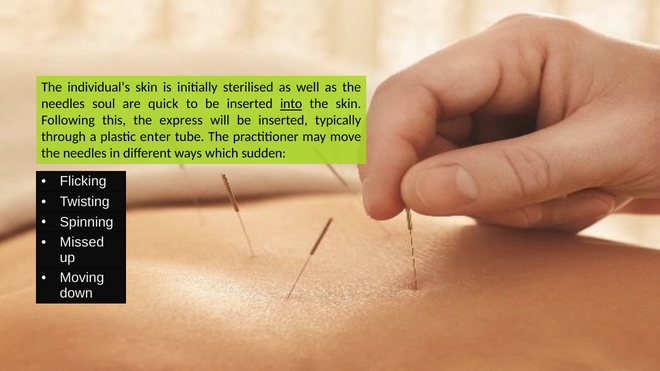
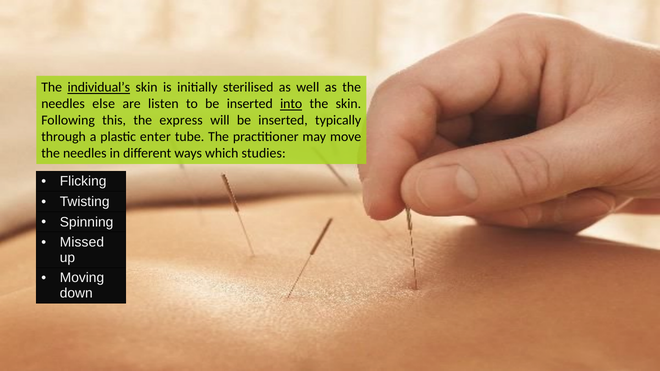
individual’s underline: none -> present (99, 88)
soul: soul -> else (104, 104)
quick: quick -> listen (163, 104)
sudden: sudden -> studies (264, 154)
